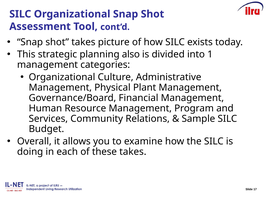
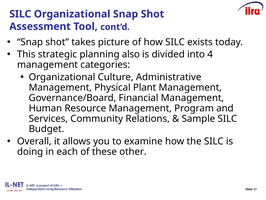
1: 1 -> 4 (210, 54)
these takes: takes -> other (133, 151)
